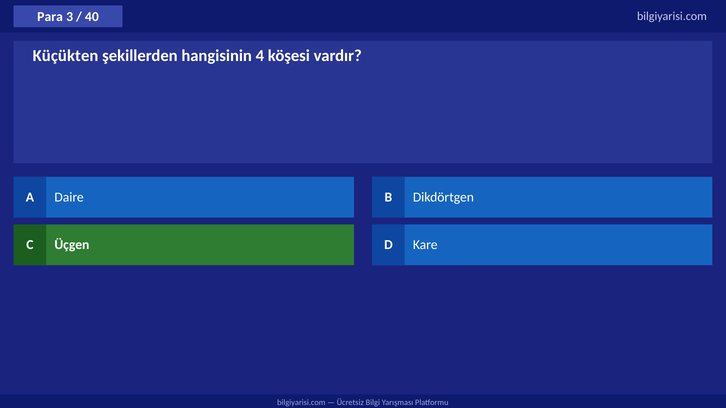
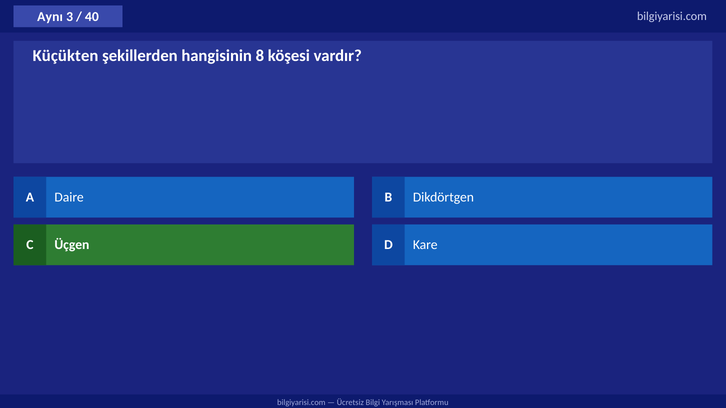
Para: Para -> Aynı (50, 17)
4: 4 -> 8 (260, 56)
